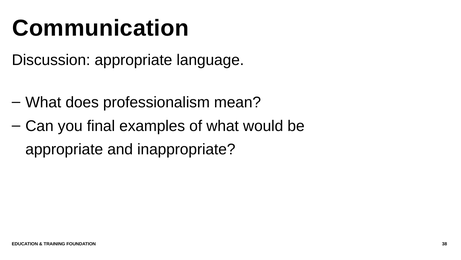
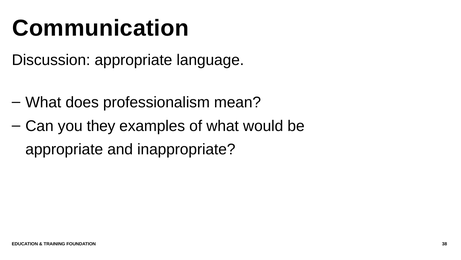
final: final -> they (101, 126)
